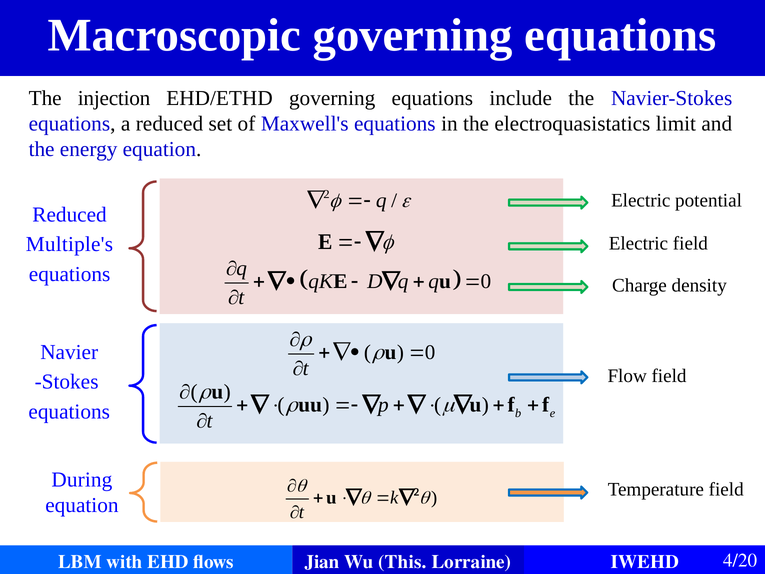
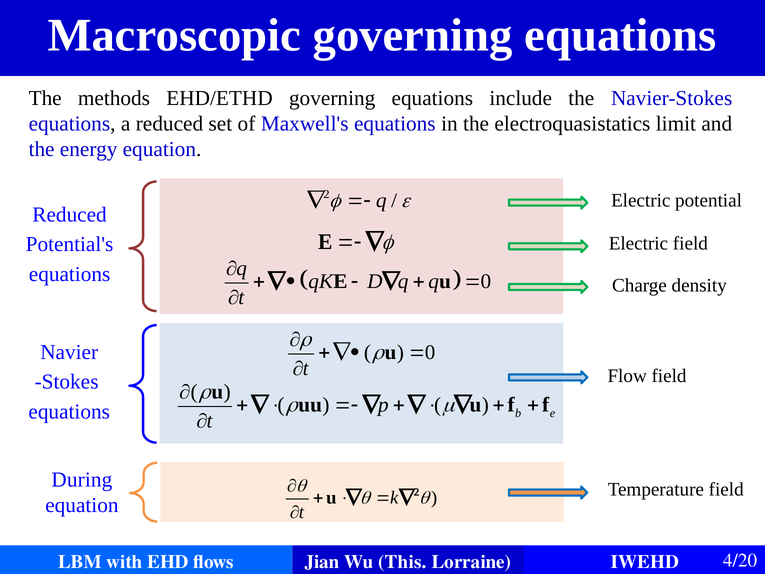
injection: injection -> methods (114, 98)
Multiple's: Multiple's -> Potential's (70, 244)
